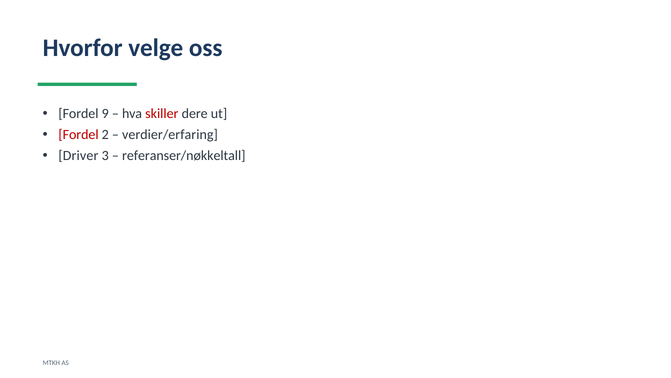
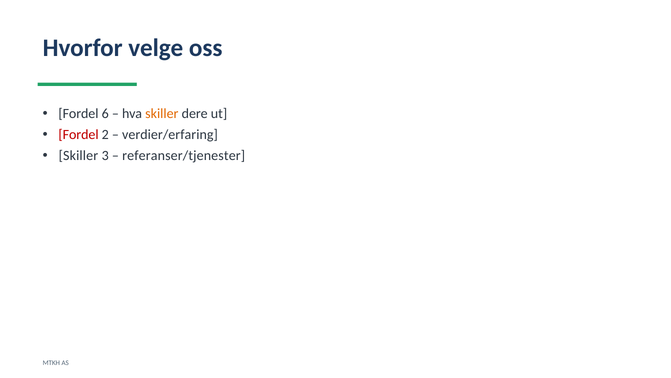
9: 9 -> 6 (105, 114)
skiller colour: red -> orange (162, 114)
Driver: Driver -> Skiller (78, 156)
referanser/nøkkeltall: referanser/nøkkeltall -> referanser/tjenester (184, 156)
